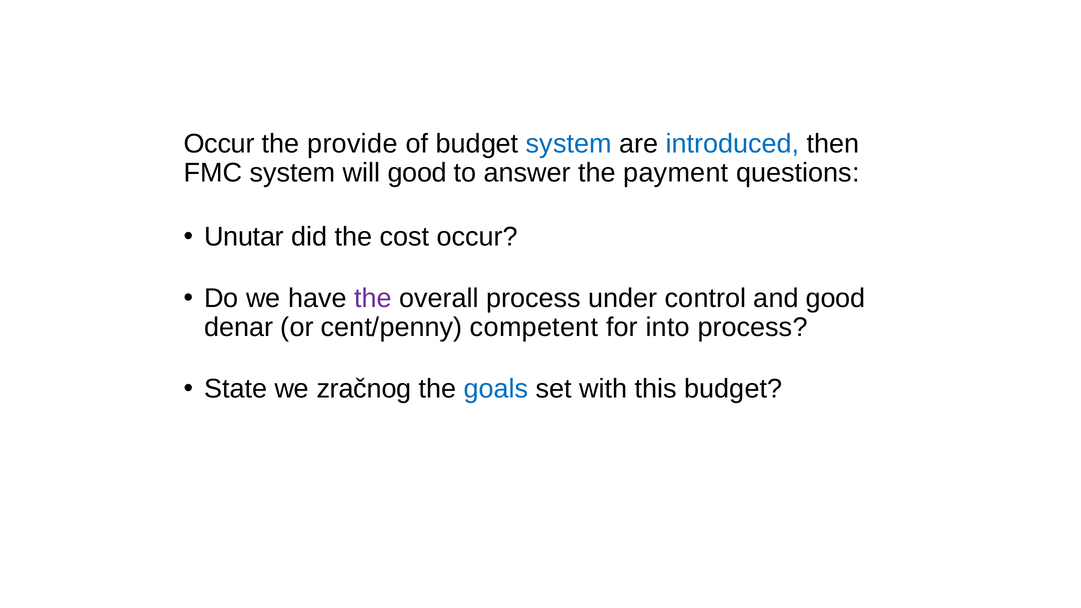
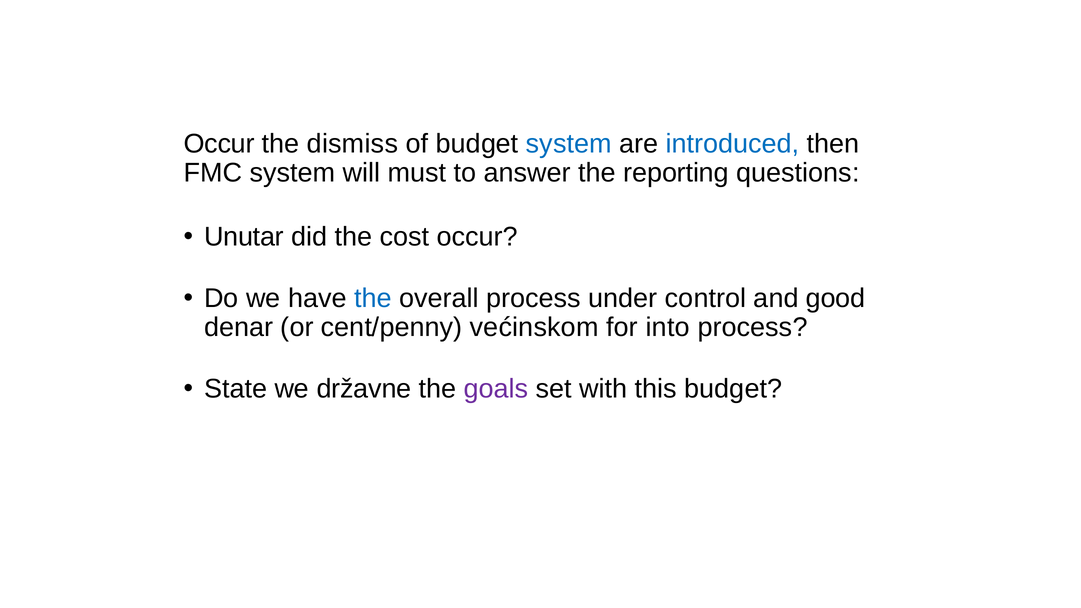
provide: provide -> dismiss (352, 144)
will good: good -> must (417, 173)
payment: payment -> reporting (676, 173)
the colour: purple -> blue (373, 298)
competent: competent -> većinskom (534, 327)
zračnog: zračnog -> državne (364, 389)
goals colour: blue -> purple (496, 389)
